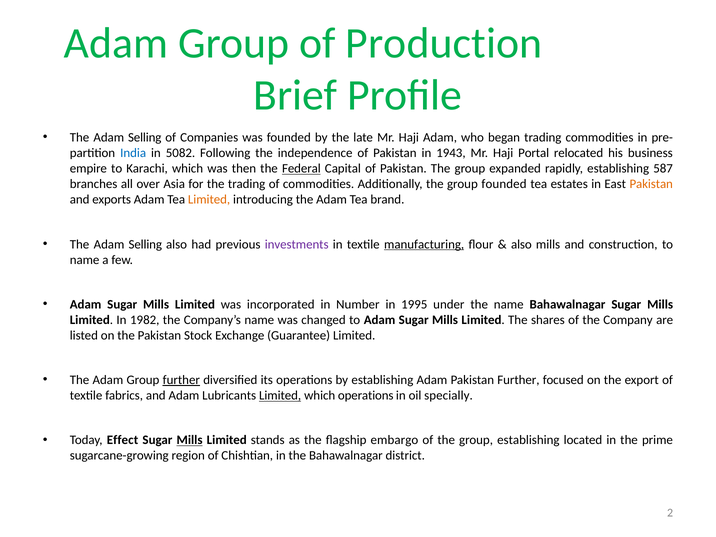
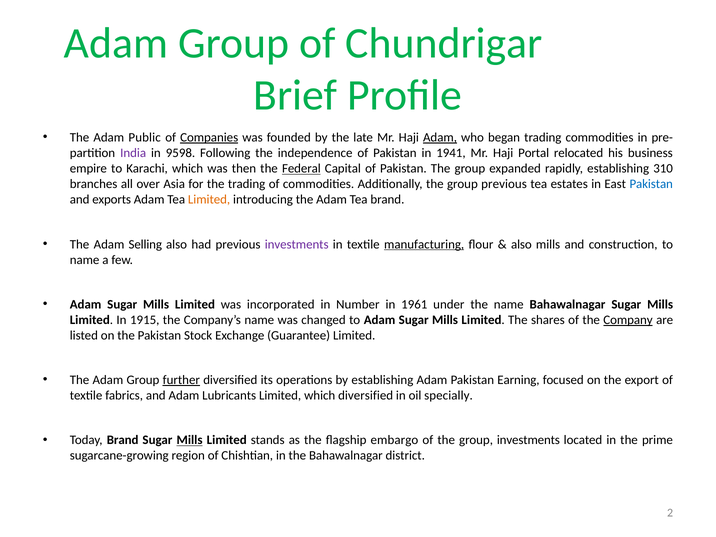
Production: Production -> Chundrigar (444, 43)
Selling: Selling -> Public (145, 138)
Companies underline: none -> present (209, 138)
Adam underline: none -> present (440, 138)
India colour: blue -> purple (133, 153)
5082: 5082 -> 9598 (181, 153)
1943: 1943 -> 1941 (451, 153)
587: 587 -> 310 (663, 169)
group founded: founded -> previous (504, 184)
Pakistan colour: orange -> blue (651, 184)
1995: 1995 -> 1961 (414, 304)
1982: 1982 -> 1915 (145, 320)
Company underline: none -> present (628, 320)
Pakistan Further: Further -> Earning (518, 380)
Limited underline: present -> none (280, 396)
which operations: operations -> diversified (366, 396)
Today Effect: Effect -> Brand (123, 440)
group establishing: establishing -> investments (528, 440)
